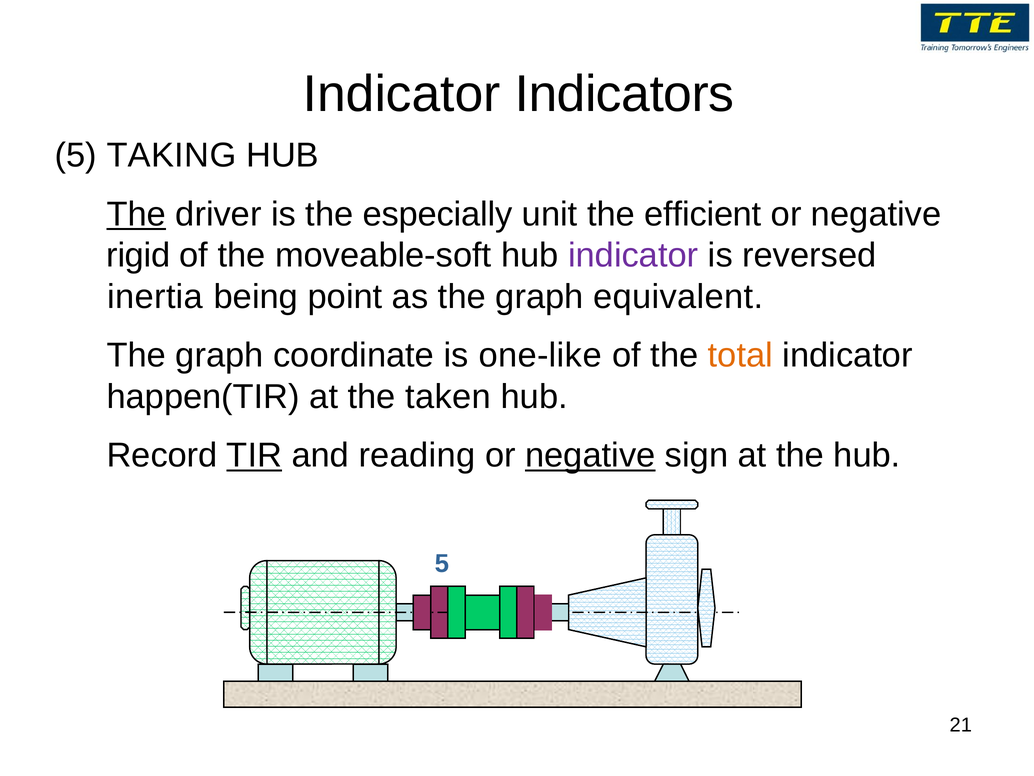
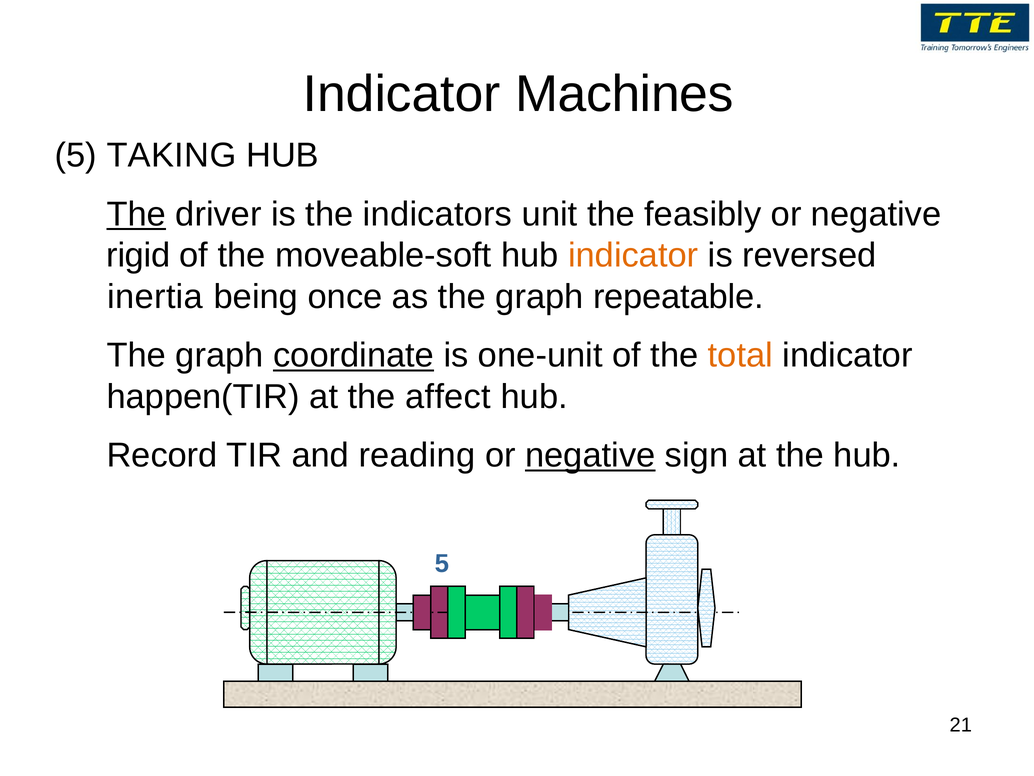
Indicators: Indicators -> Machines (624, 94)
especially: especially -> indicators (438, 214)
efficient: efficient -> feasibly (703, 214)
indicator colour: purple -> orange (633, 255)
point: point -> once (345, 297)
equivalent: equivalent -> repeatable (678, 297)
coordinate underline: none -> present (354, 355)
one-like: one-like -> one-unit (540, 355)
taken: taken -> affect (448, 397)
TIR underline: present -> none (254, 455)
